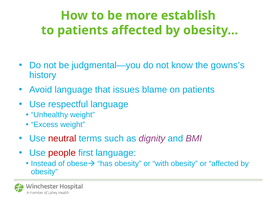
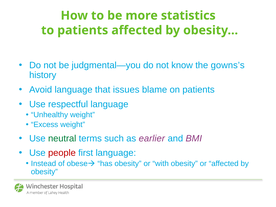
establish: establish -> statistics (188, 16)
neutral colour: red -> green (62, 138)
dignity: dignity -> earlier (152, 138)
